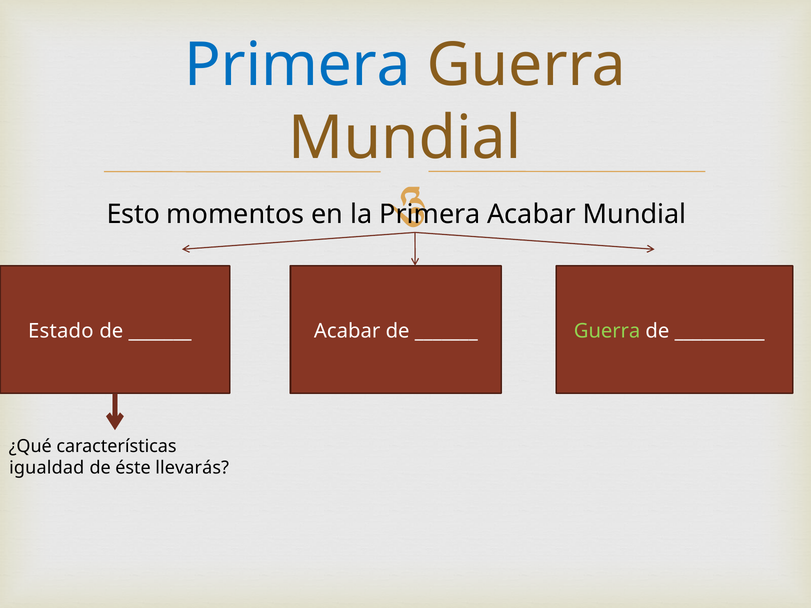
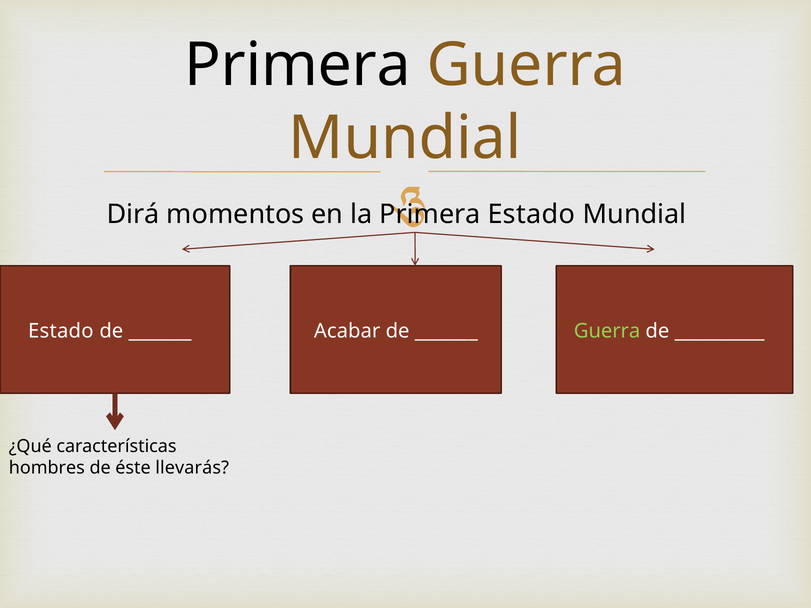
Primera colour: blue -> black (298, 65)
Esto: Esto -> Dirá (133, 214)
Acabar: Acabar -> Estado (531, 214)
igualdad: igualdad -> hombres (47, 468)
